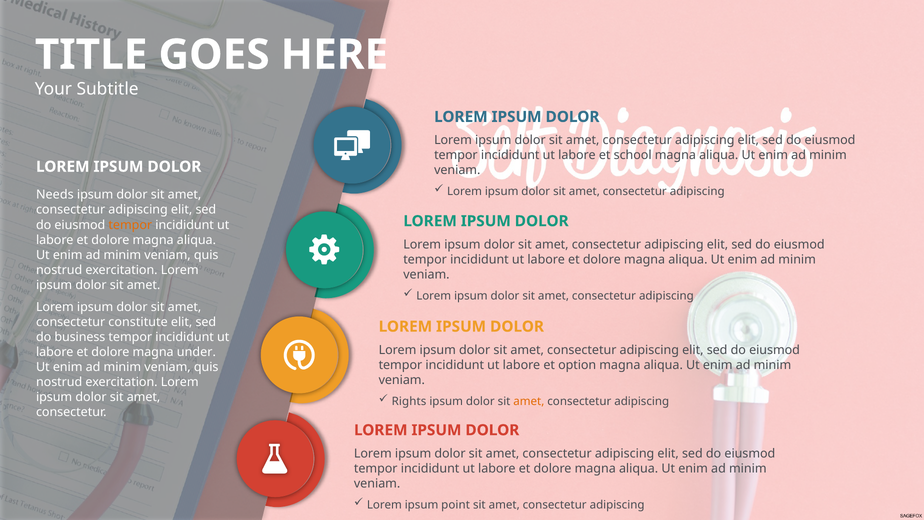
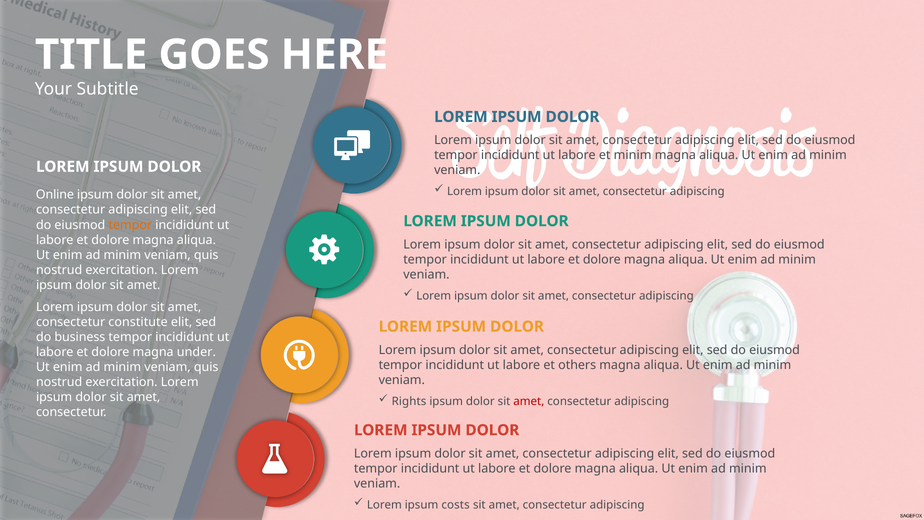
et school: school -> minim (633, 155)
Needs: Needs -> Online (55, 195)
option: option -> others (577, 365)
amet colour: orange -> red (529, 401)
point: point -> costs (456, 505)
